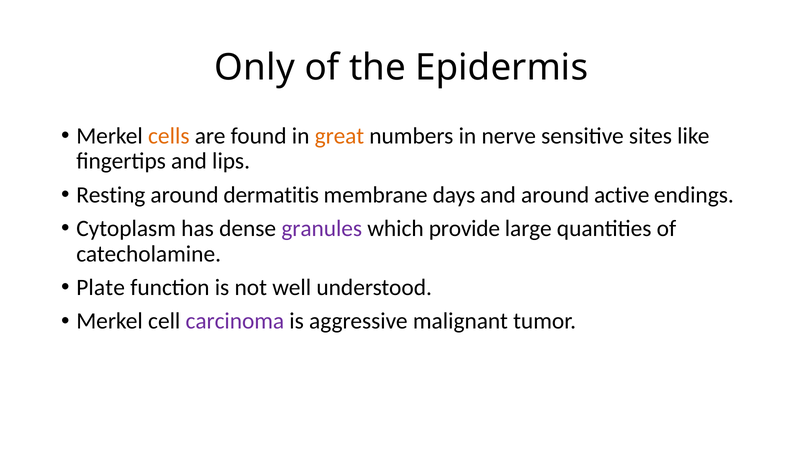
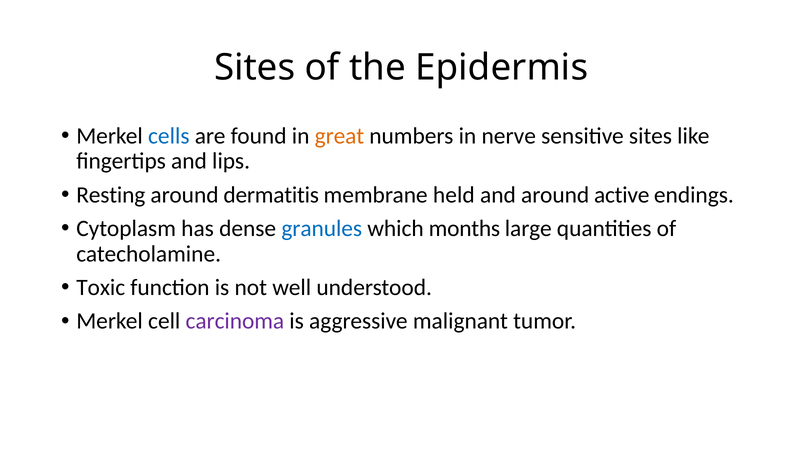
Only: Only -> Sites (255, 67)
cells colour: orange -> blue (169, 136)
days: days -> held (454, 195)
granules colour: purple -> blue (322, 228)
provide: provide -> months (464, 228)
Plate: Plate -> Toxic (101, 287)
